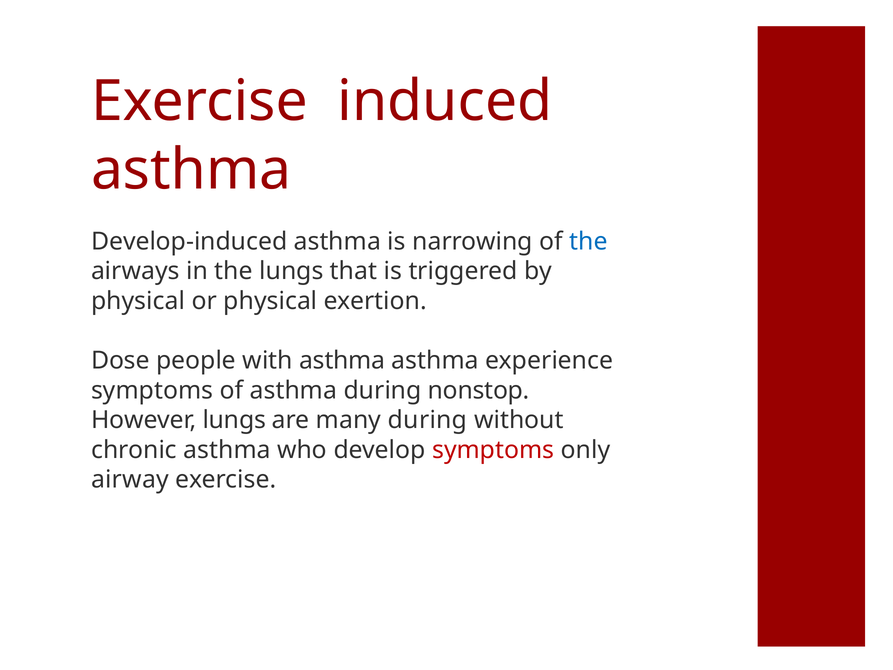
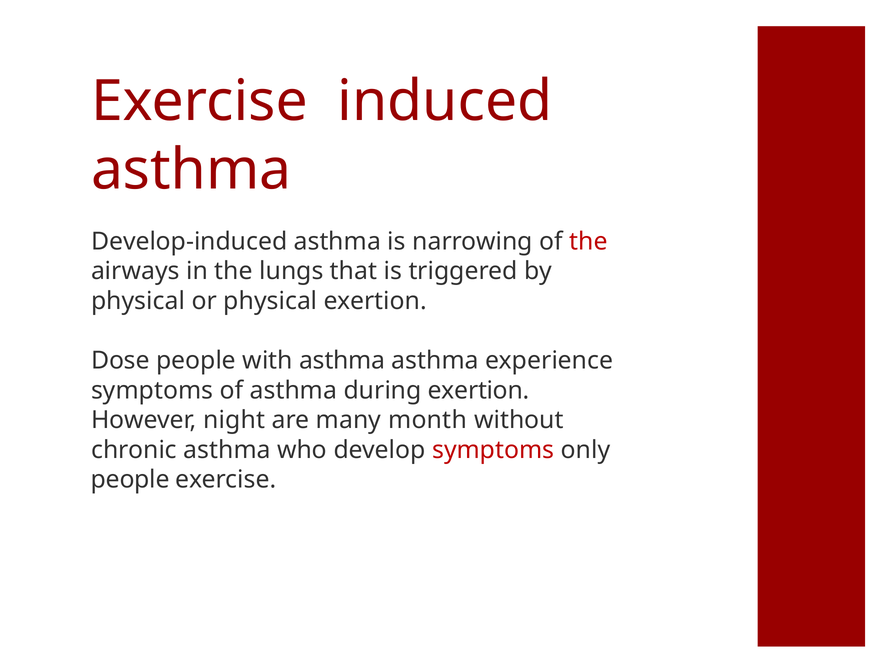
the colour: blue -> red (588, 241)
during nonstop: nonstop -> exertion (479, 390)
However lungs: lungs -> night (234, 420)
many during: during -> month (427, 420)
airway: airway -> people (130, 480)
